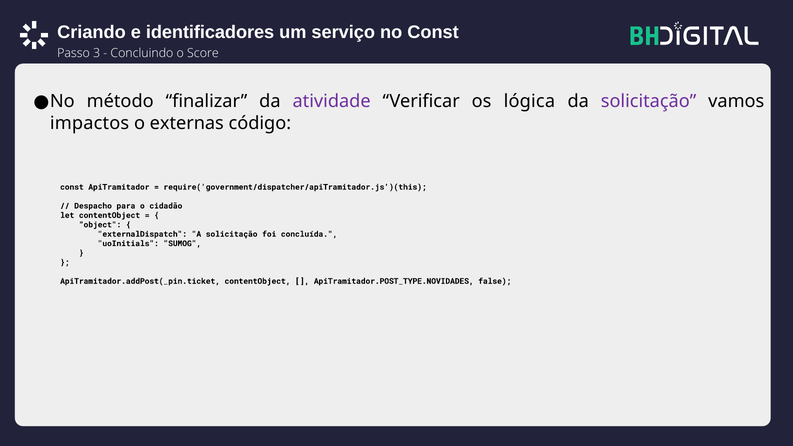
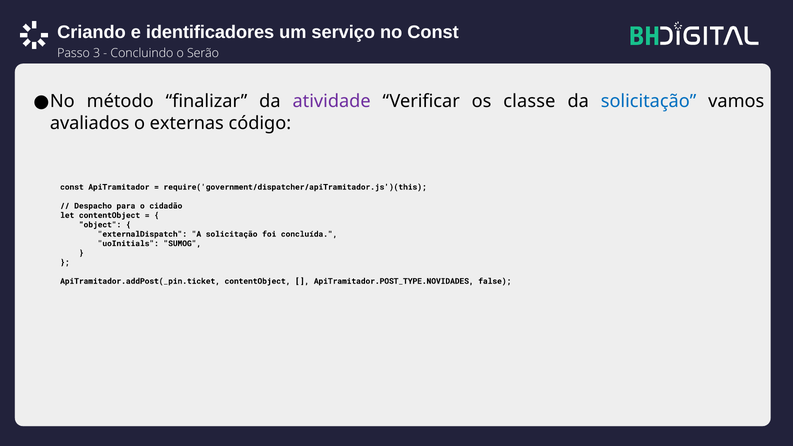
Score: Score -> Serão (203, 53)
lógica: lógica -> classe (529, 101)
solicitação colour: purple -> blue (649, 101)
impactos: impactos -> avaliados (90, 123)
